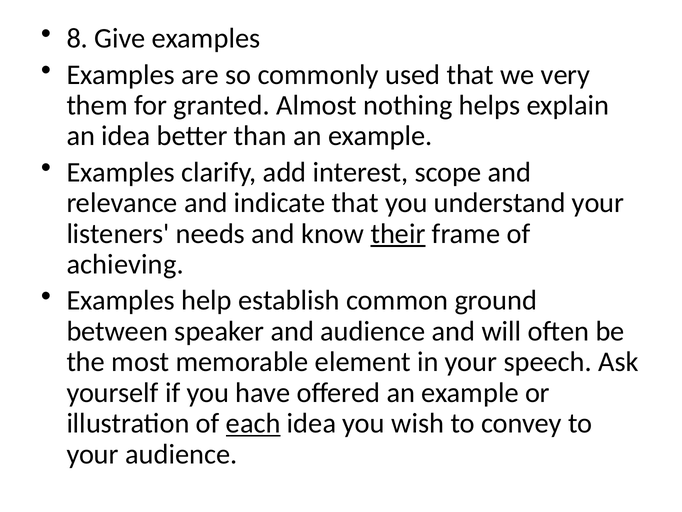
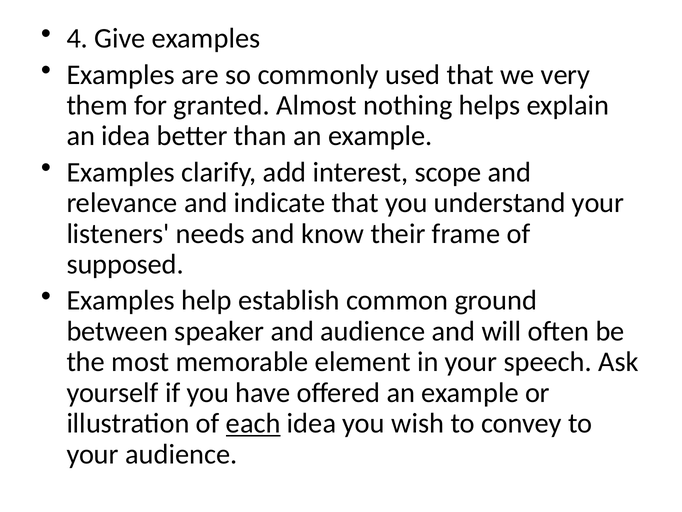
8: 8 -> 4 (77, 38)
their underline: present -> none (398, 233)
achieving: achieving -> supposed (125, 264)
